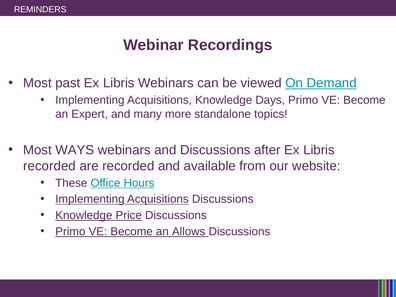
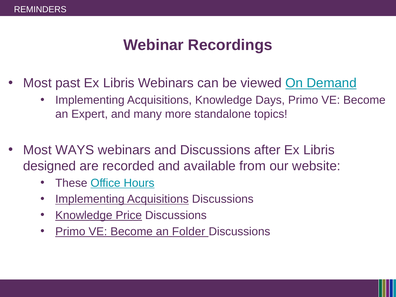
recorded: recorded -> designed (50, 166)
Allows: Allows -> Folder (189, 231)
